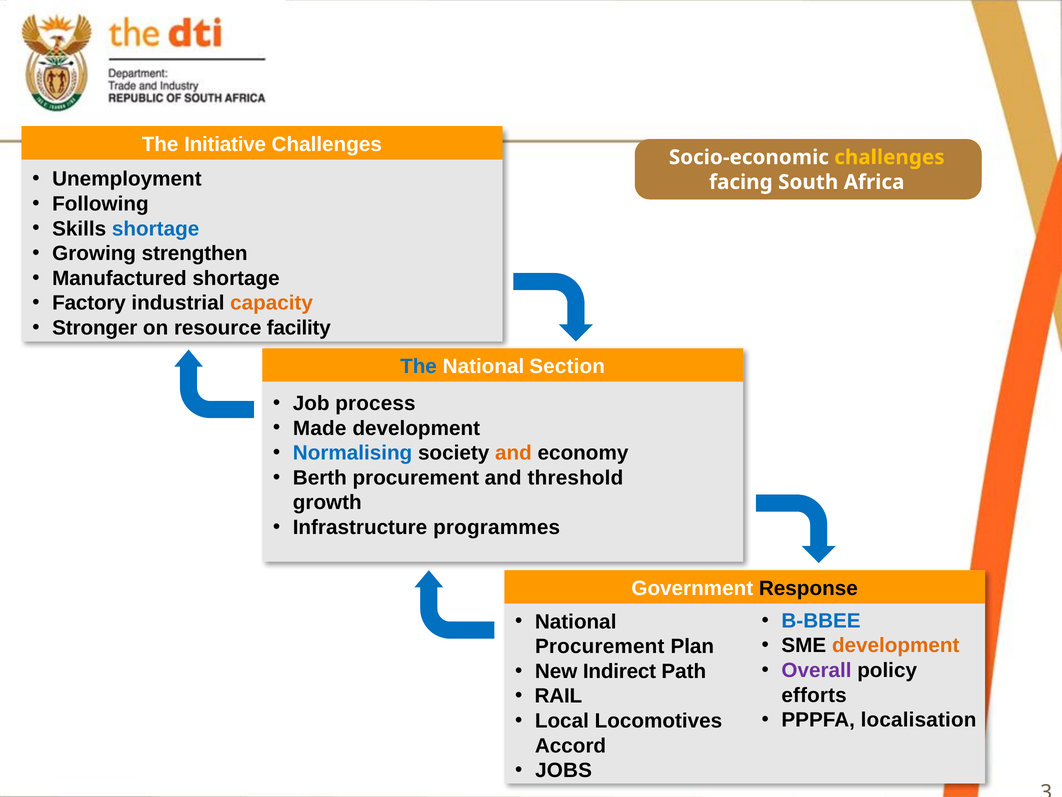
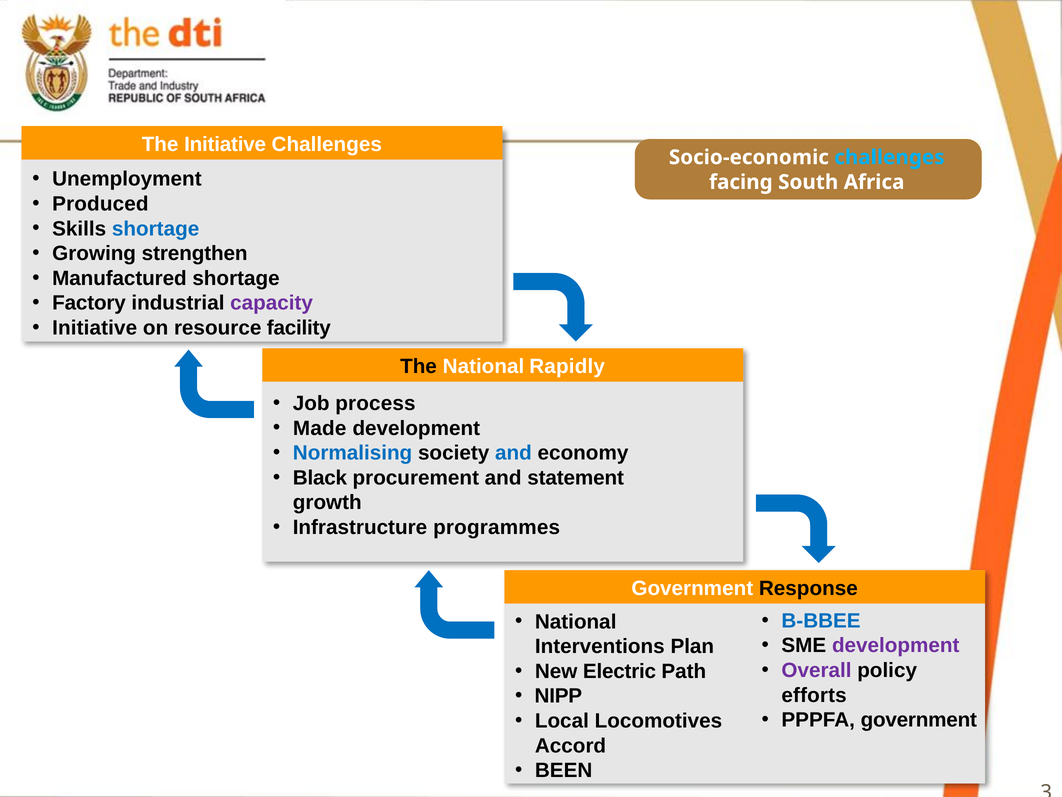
challenges colour: yellow -> light blue (889, 157)
Following: Following -> Produced (100, 204)
capacity colour: orange -> purple (272, 303)
Stronger: Stronger -> Initiative (95, 328)
The colour: blue -> black (419, 366)
Section: Section -> Rapidly (567, 366)
and colour: orange -> blue (513, 453)
Berth: Berth -> Black (320, 478)
threshold: threshold -> statement (576, 478)
development colour: orange -> purple (896, 645)
Procurement: Procurement -> Interventions (600, 646)
Indirect: Indirect -> Electric (620, 671)
RAIL: RAIL -> NIPP (558, 696)
PPPFA localisation: localisation -> government (919, 720)
JOBS: JOBS -> BEEN (564, 770)
